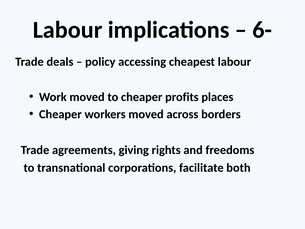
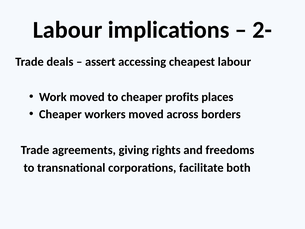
6-: 6- -> 2- (262, 30)
policy: policy -> assert (100, 62)
